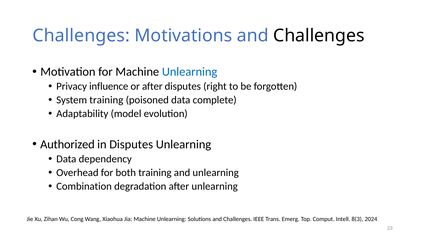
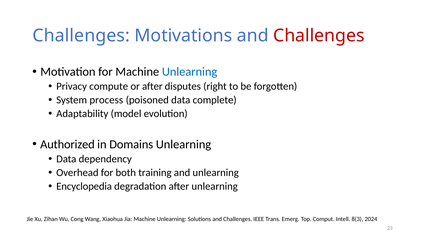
Challenges colour: black -> red (319, 36)
influence: influence -> compute (109, 86)
System training: training -> process (106, 100)
in Disputes: Disputes -> Domains (131, 144)
Combination: Combination -> Encyclopedia (84, 186)
